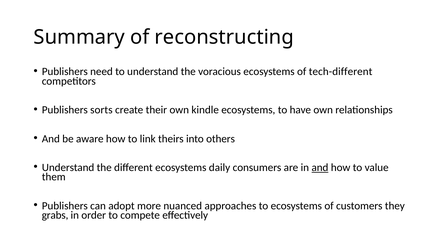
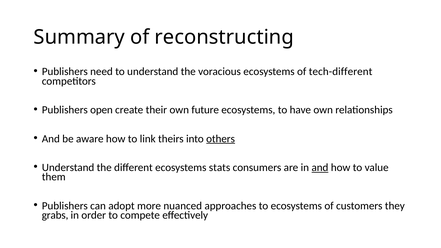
sorts: sorts -> open (102, 110)
kindle: kindle -> future (205, 110)
others underline: none -> present (221, 139)
daily: daily -> stats (220, 168)
